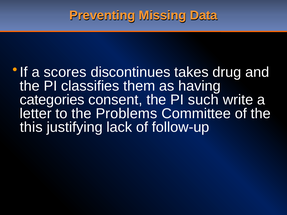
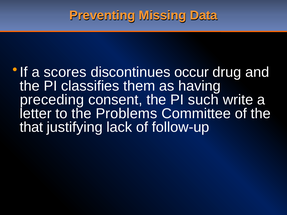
takes: takes -> occur (192, 72)
categories: categories -> preceding (52, 100)
this: this -> that (31, 127)
